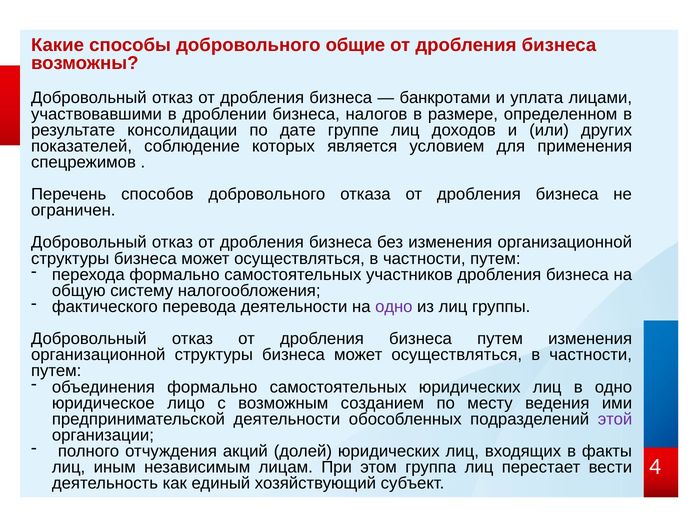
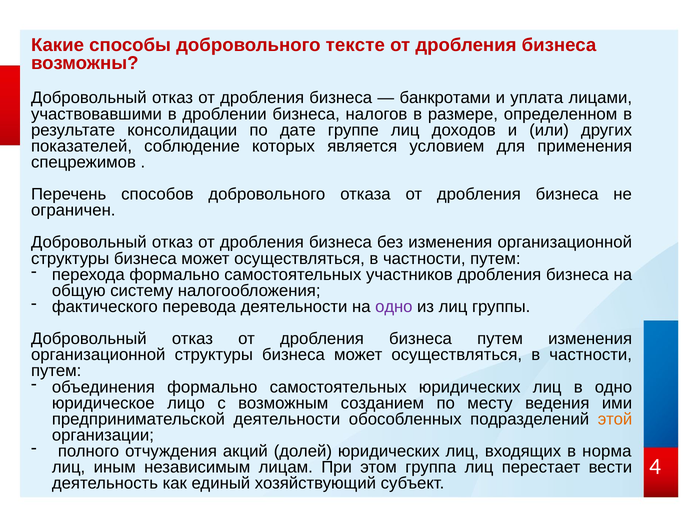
общие: общие -> тексте (355, 45)
этой colour: purple -> orange (615, 420)
факты: факты -> норма (607, 452)
